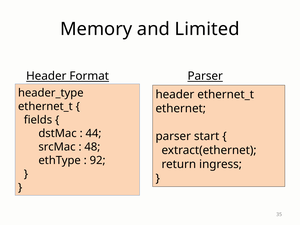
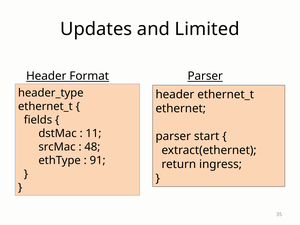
Memory: Memory -> Updates (96, 29)
44: 44 -> 11 (93, 133)
92: 92 -> 91 (98, 161)
